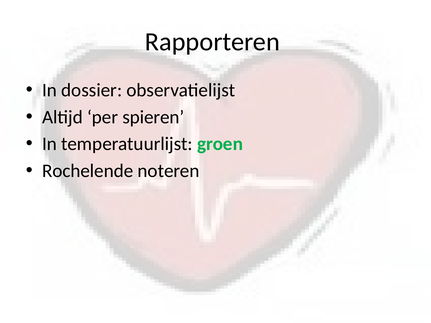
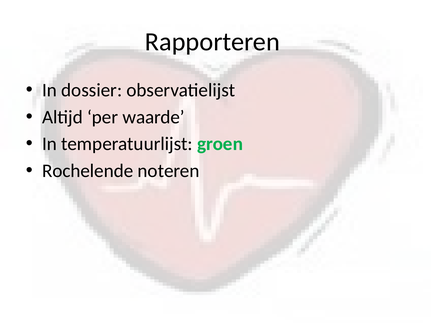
spieren: spieren -> waarde (154, 117)
